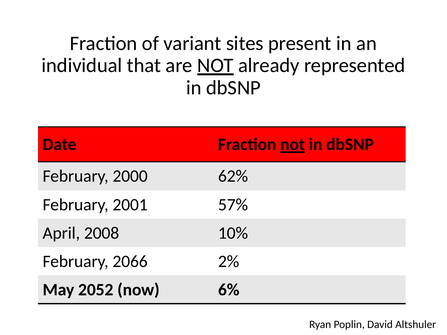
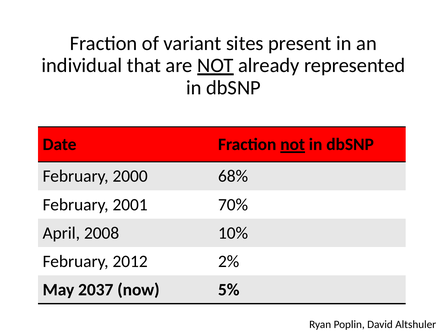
62%: 62% -> 68% (233, 176)
57%: 57% -> 70% (233, 205)
2066: 2066 -> 2012 (130, 261)
2052: 2052 -> 2037 (96, 290)
6%: 6% -> 5% (229, 290)
